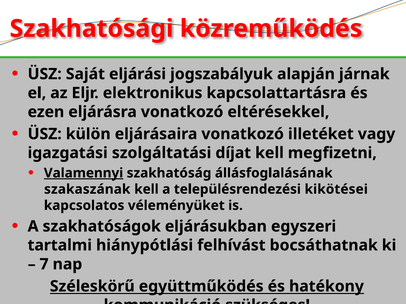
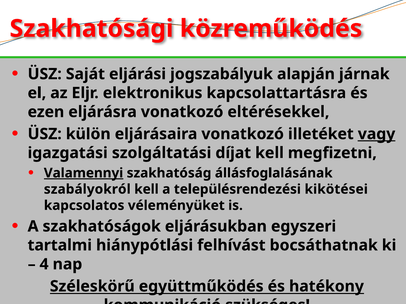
vagy underline: none -> present (377, 134)
szakaszának: szakaszának -> szabályokról (87, 190)
7: 7 -> 4 (44, 265)
